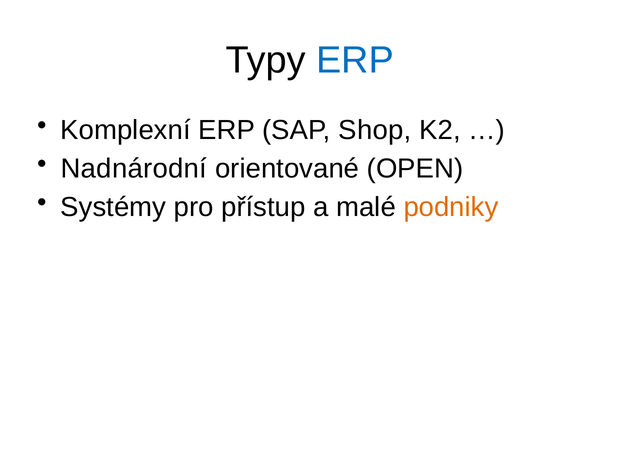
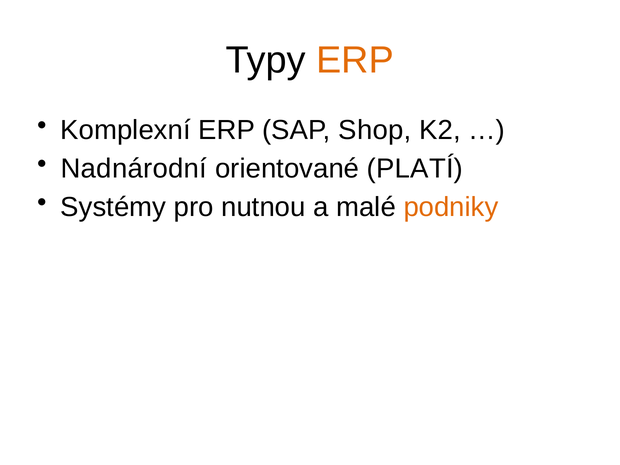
ERP colour: blue -> orange (355, 60)
OPEN: OPEN -> PLATÍ (415, 169)
přístup: přístup -> nutnou (263, 207)
